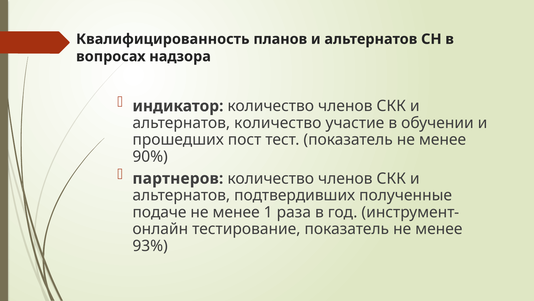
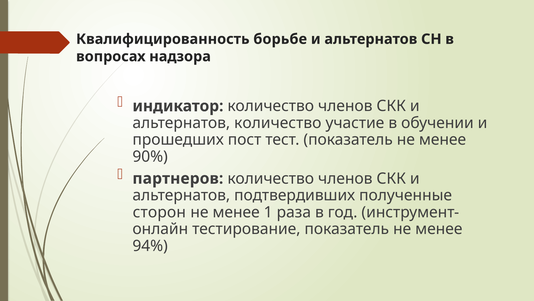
планов: планов -> борьбе (280, 39)
подаче: подаче -> сторон (159, 212)
93%: 93% -> 94% (150, 245)
